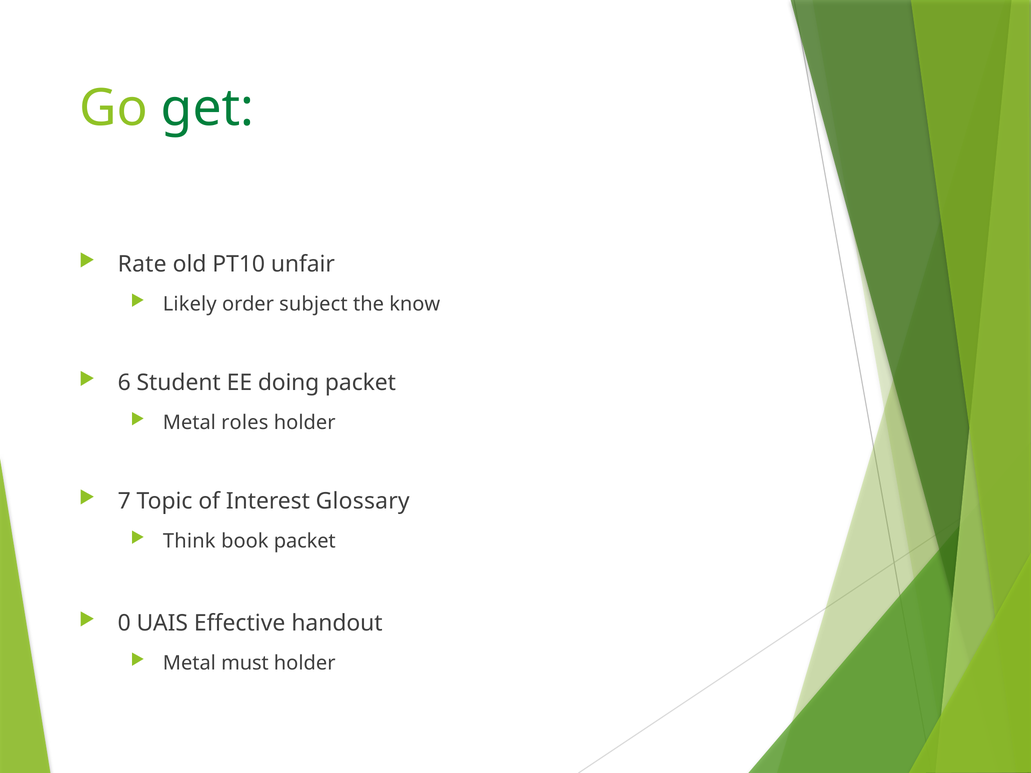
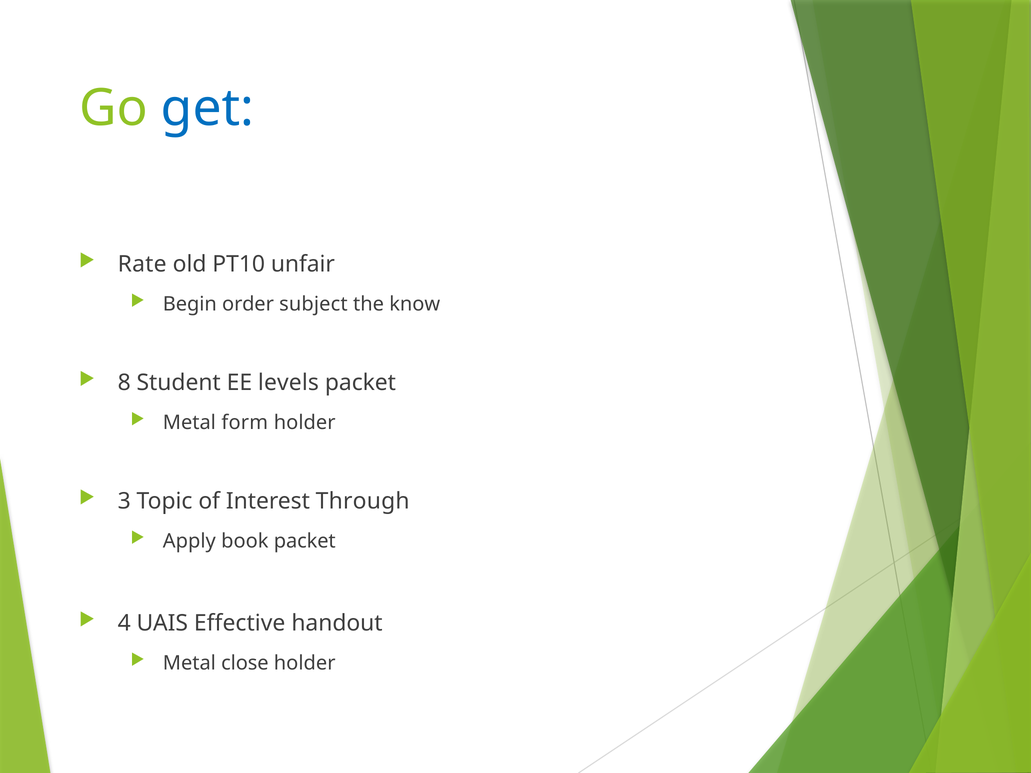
get colour: green -> blue (208, 108)
Likely: Likely -> Begin (190, 304)
6: 6 -> 8 (124, 383)
doing: doing -> levels (288, 383)
roles: roles -> form (245, 423)
7: 7 -> 3 (124, 501)
Glossary: Glossary -> Through (363, 501)
Think: Think -> Apply (189, 541)
0: 0 -> 4 (124, 623)
must: must -> close (245, 663)
